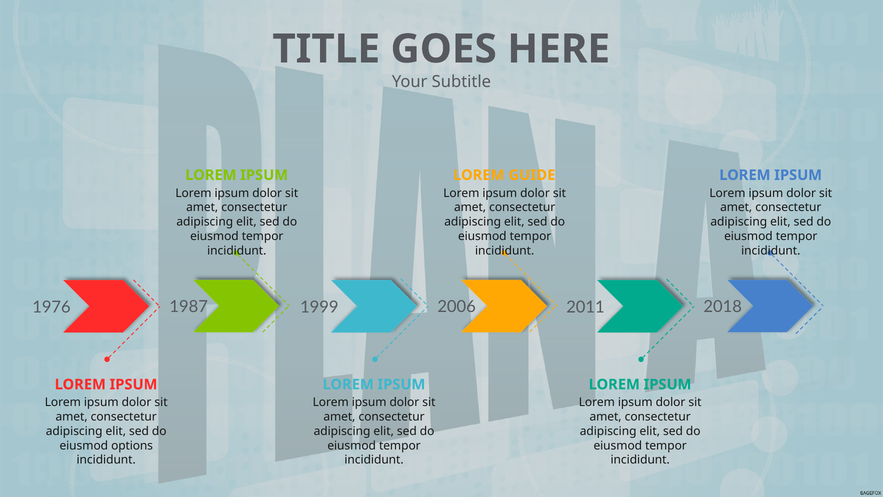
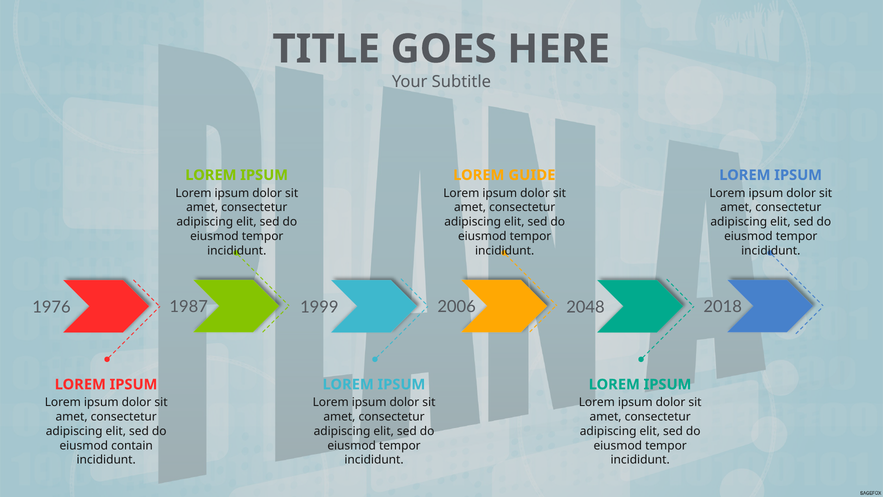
2011: 2011 -> 2048 (585, 307)
options: options -> contain (132, 445)
